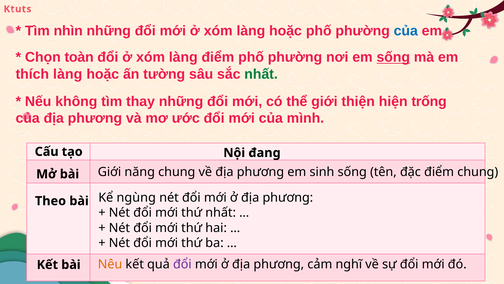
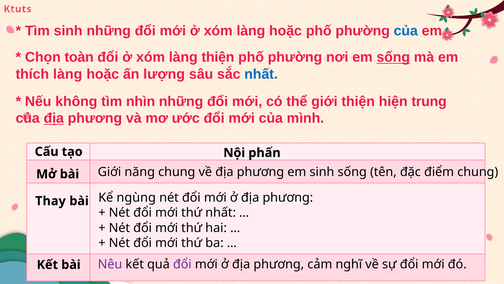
Tìm nhìn: nhìn -> sinh (68, 31)
làng điểm: điểm -> thiện (218, 57)
tường: tường -> lượng (164, 74)
nhất colour: green -> blue (261, 74)
thay: thay -> nhìn (141, 101)
trống: trống -> trung (429, 101)
địa underline: none -> present (54, 118)
đang: đang -> phấn (264, 153)
Theo: Theo -> Thay (50, 201)
Nêu colour: orange -> purple (110, 264)
